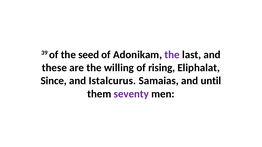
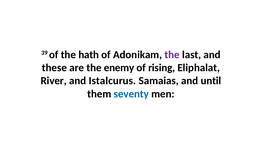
seed: seed -> hath (89, 55)
willing: willing -> enemy (119, 68)
Since: Since -> River (54, 81)
seventy colour: purple -> blue (131, 94)
